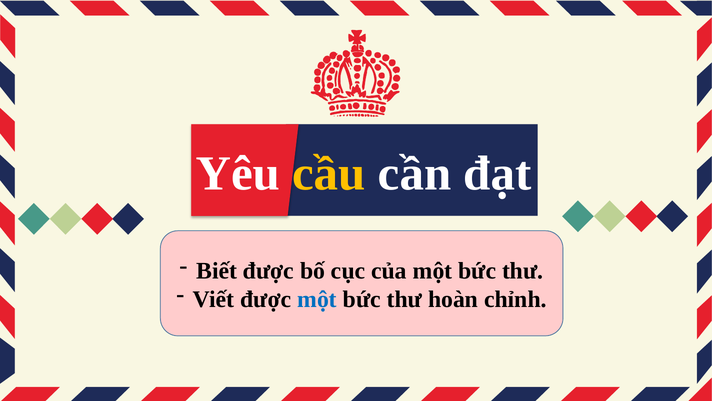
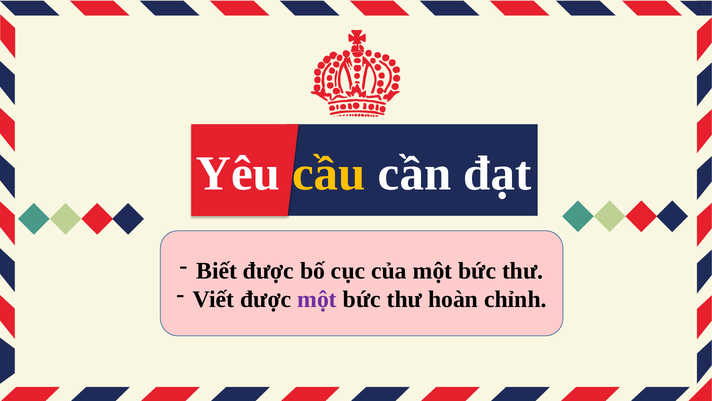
một colour: blue -> purple (317, 299)
